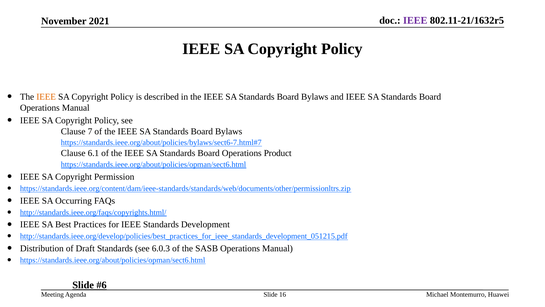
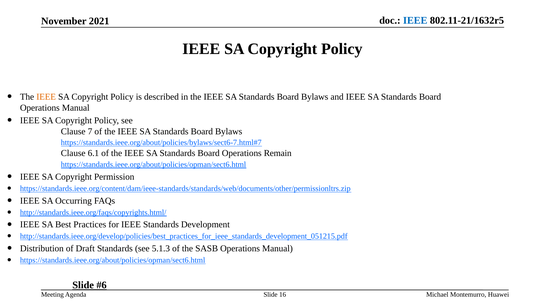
IEEE colour: purple -> blue (415, 21)
Product: Product -> Remain (278, 153)
6.0.3: 6.0.3 -> 5.1.3 (161, 248)
